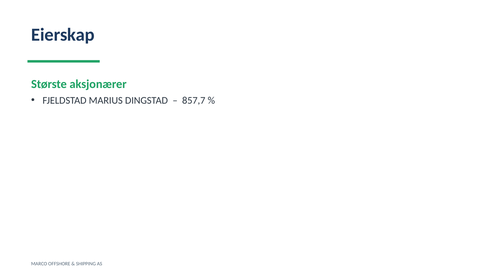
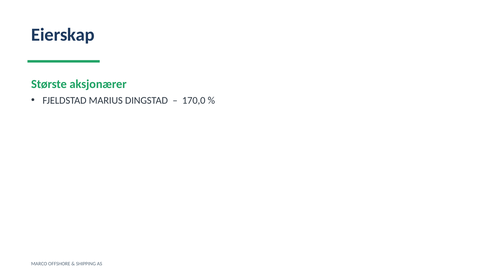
857,7: 857,7 -> 170,0 (194, 101)
